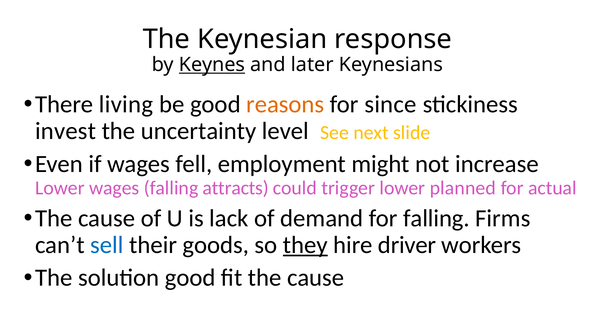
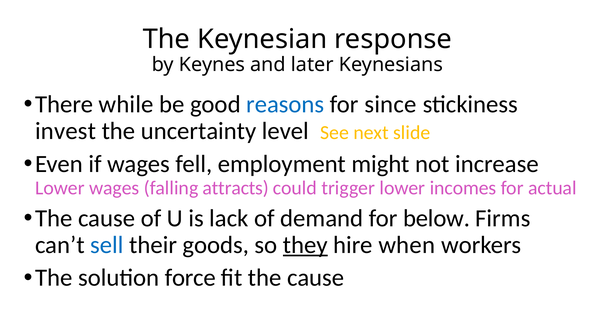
Keynes underline: present -> none (212, 65)
living: living -> while (126, 105)
reasons colour: orange -> blue (285, 105)
planned: planned -> incomes (463, 188)
for falling: falling -> below (437, 219)
driver: driver -> when (407, 245)
solution good: good -> force (190, 278)
